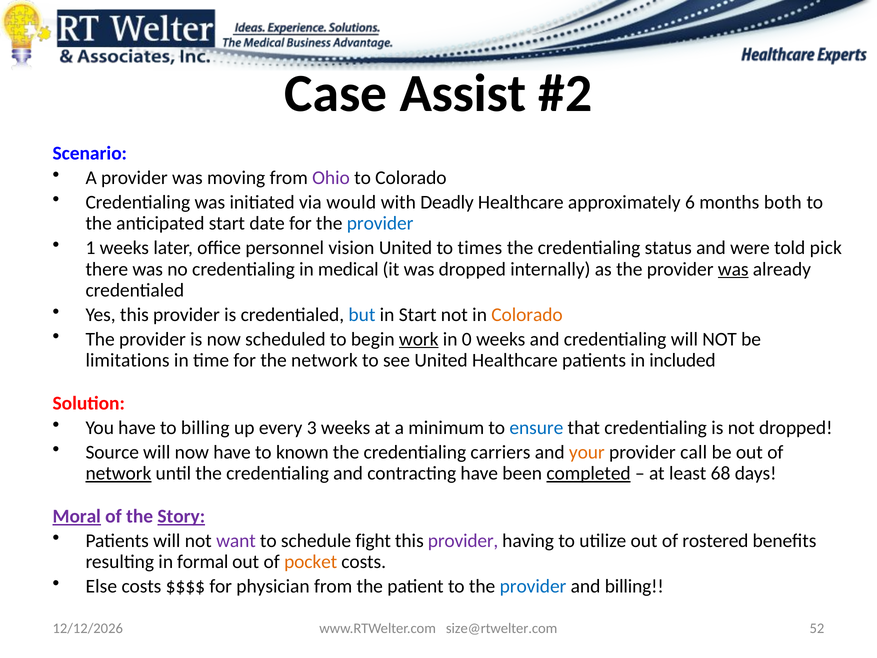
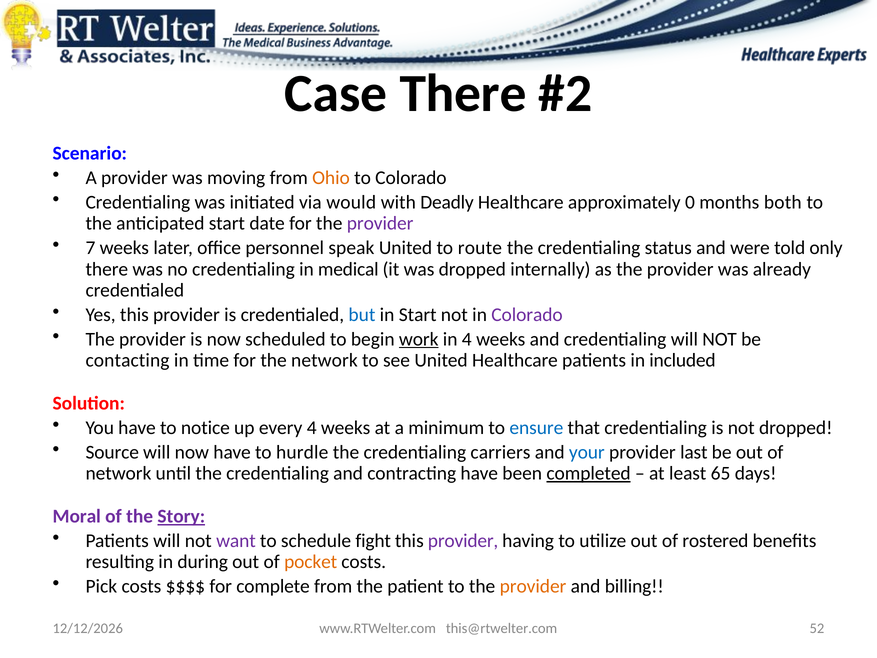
Case Assist: Assist -> There (463, 94)
Ohio colour: purple -> orange (331, 178)
6: 6 -> 0 (690, 202)
provider colour: blue -> purple (380, 223)
1: 1 -> 7 (90, 248)
vision: vision -> speak (351, 248)
times: times -> route (480, 248)
pick: pick -> only (826, 248)
was underline: present -> none (733, 269)
Colorado colour: orange -> purple (527, 315)
in 0: 0 -> 4 (467, 339)
limitations: limitations -> contacting (128, 360)
to billing: billing -> notice (205, 428)
every 3: 3 -> 4 (312, 428)
known: known -> hurdle (302, 452)
your colour: orange -> blue (587, 452)
call: call -> last (694, 452)
network underline: present -> none (118, 473)
68: 68 -> 65 (721, 473)
Moral underline: present -> none (77, 516)
formal: formal -> during (203, 562)
Else: Else -> Pick (101, 586)
physician: physician -> complete (273, 586)
provider colour: blue -> orange (533, 586)
size@rtwelter.com: size@rtwelter.com -> this@rtwelter.com (502, 628)
